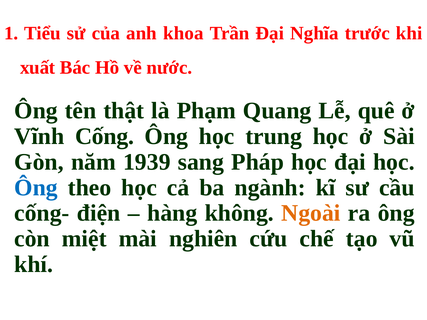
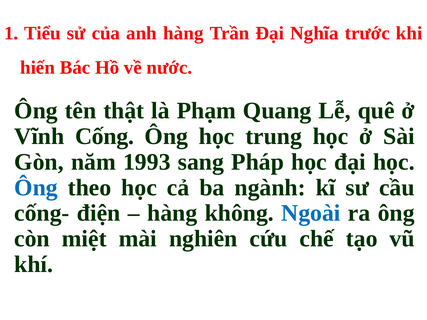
anh khoa: khoa -> hàng (183, 33)
xuất: xuất -> hiến (38, 67)
1939: 1939 -> 1993 (147, 162)
Ngoài colour: orange -> blue (311, 213)
